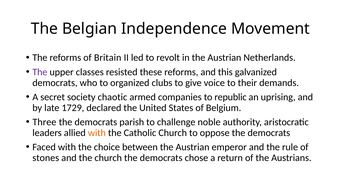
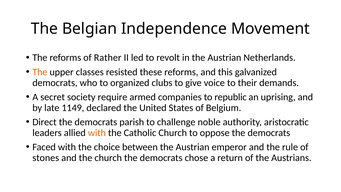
Britain: Britain -> Rather (108, 58)
The colour: purple -> orange (40, 72)
chaotic: chaotic -> require (112, 97)
1729: 1729 -> 1149 (73, 108)
Three: Three -> Direct (44, 122)
